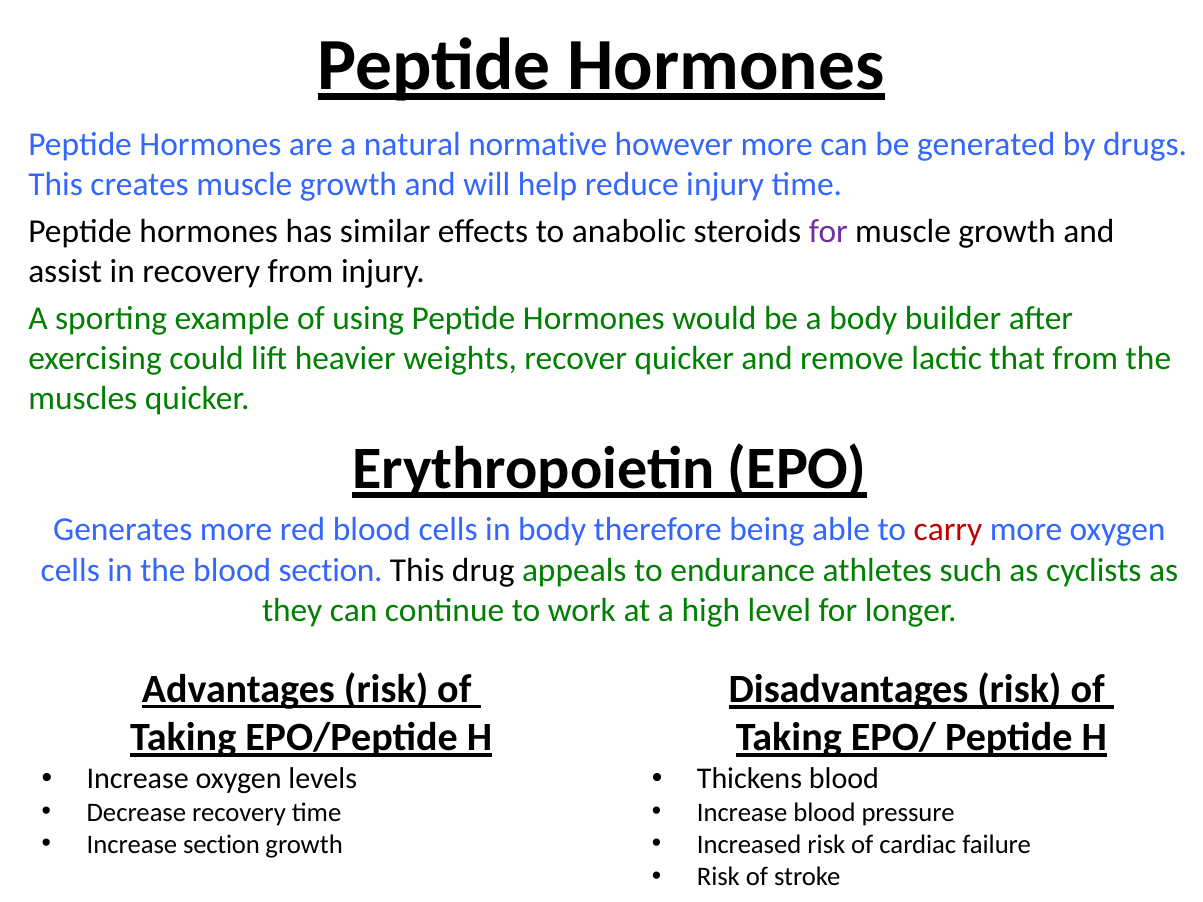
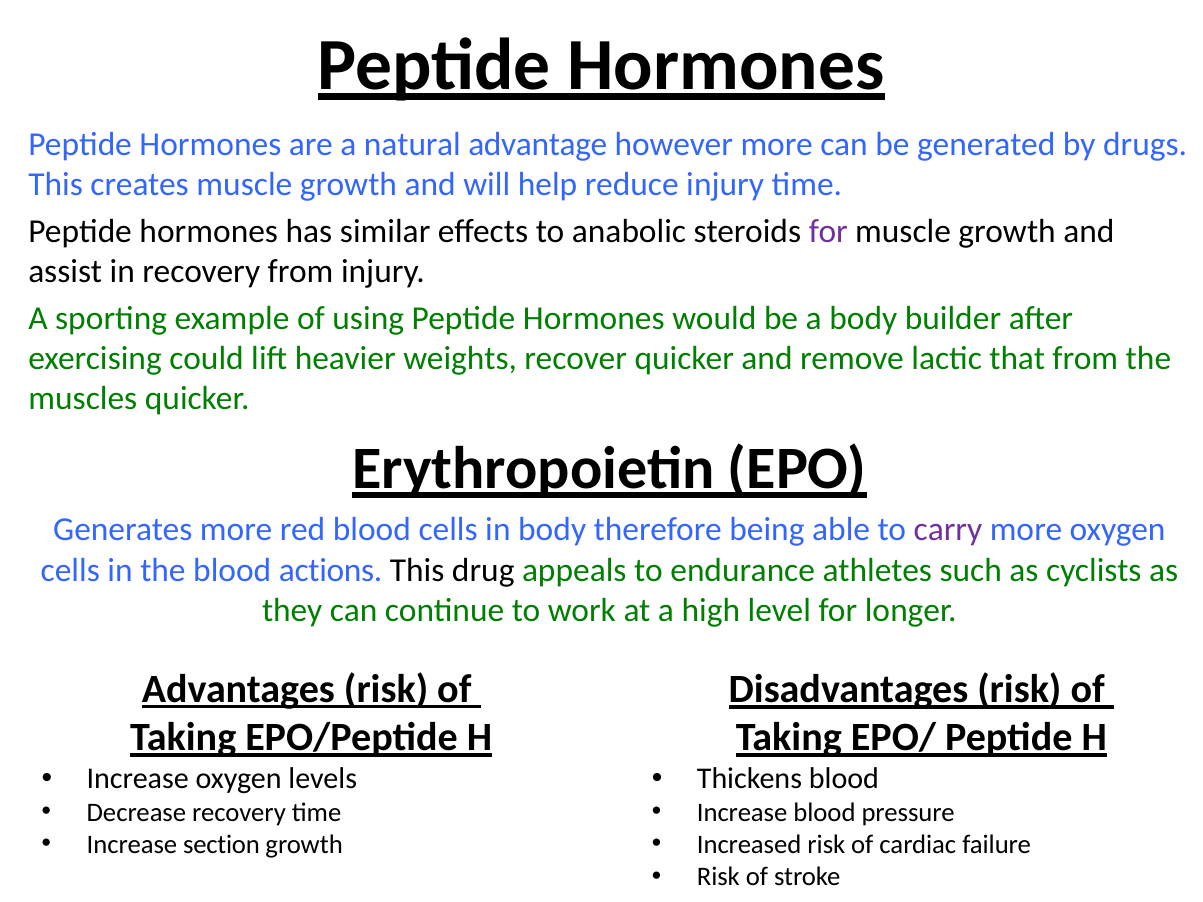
normative: normative -> advantage (538, 145)
carry colour: red -> purple (948, 530)
blood section: section -> actions (331, 570)
